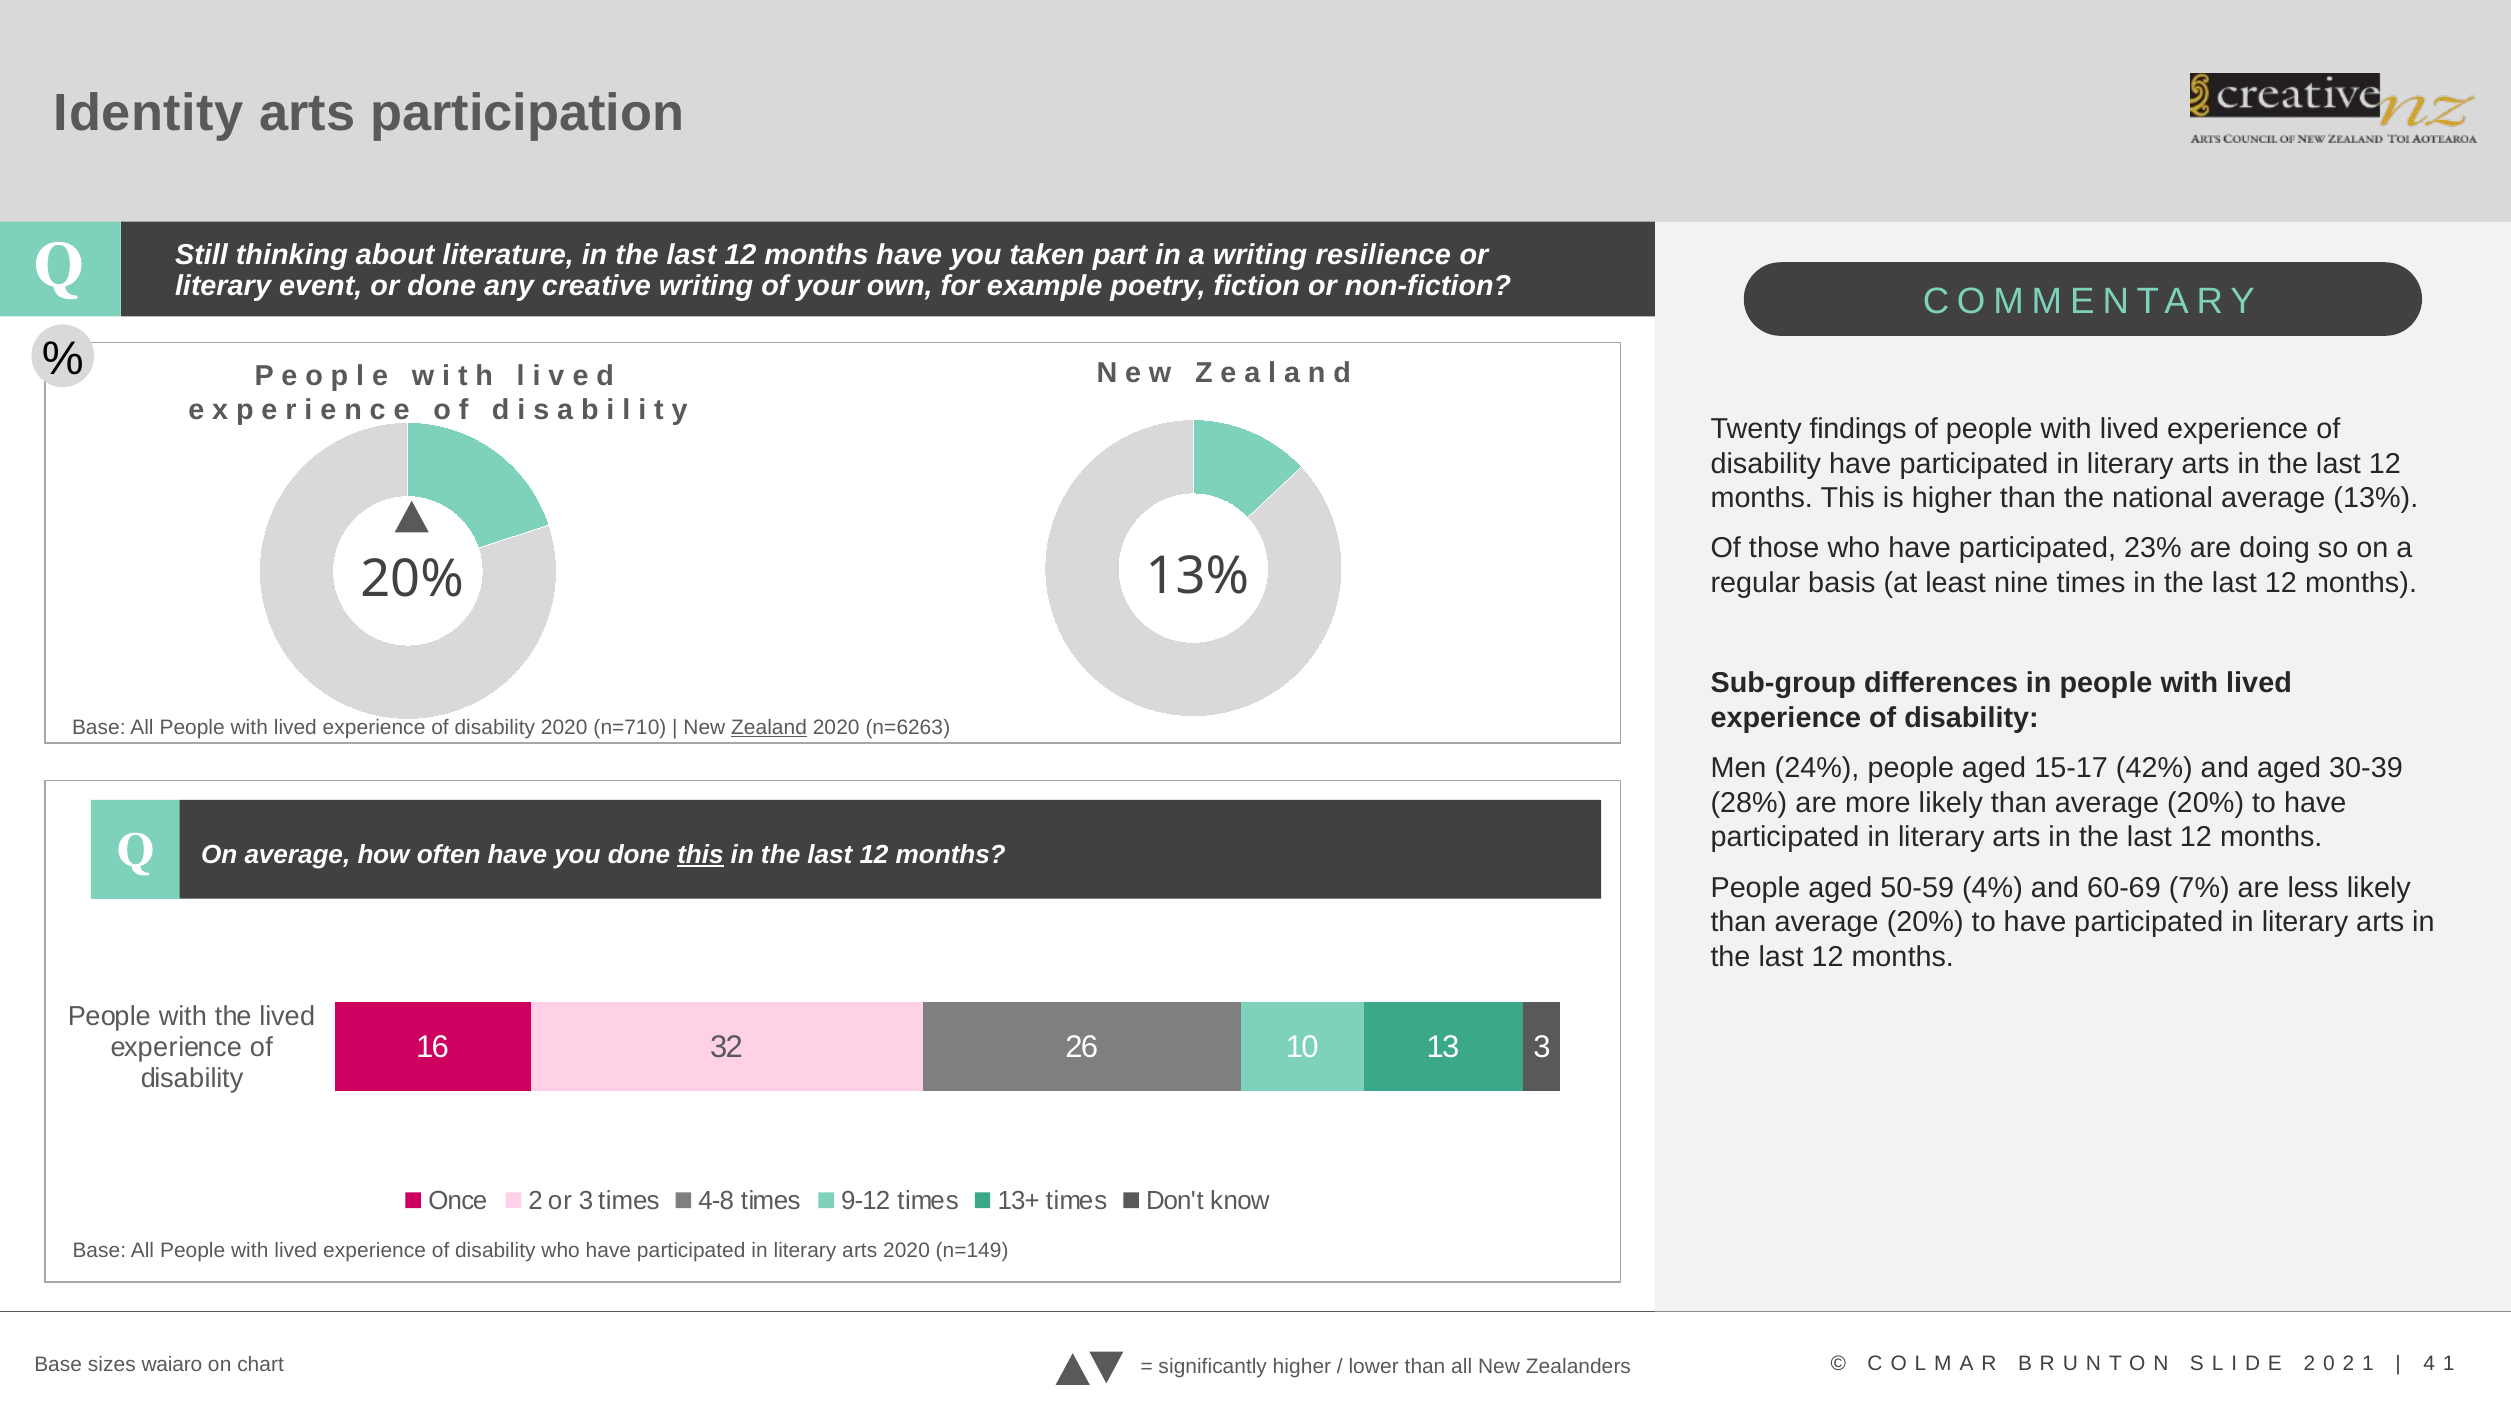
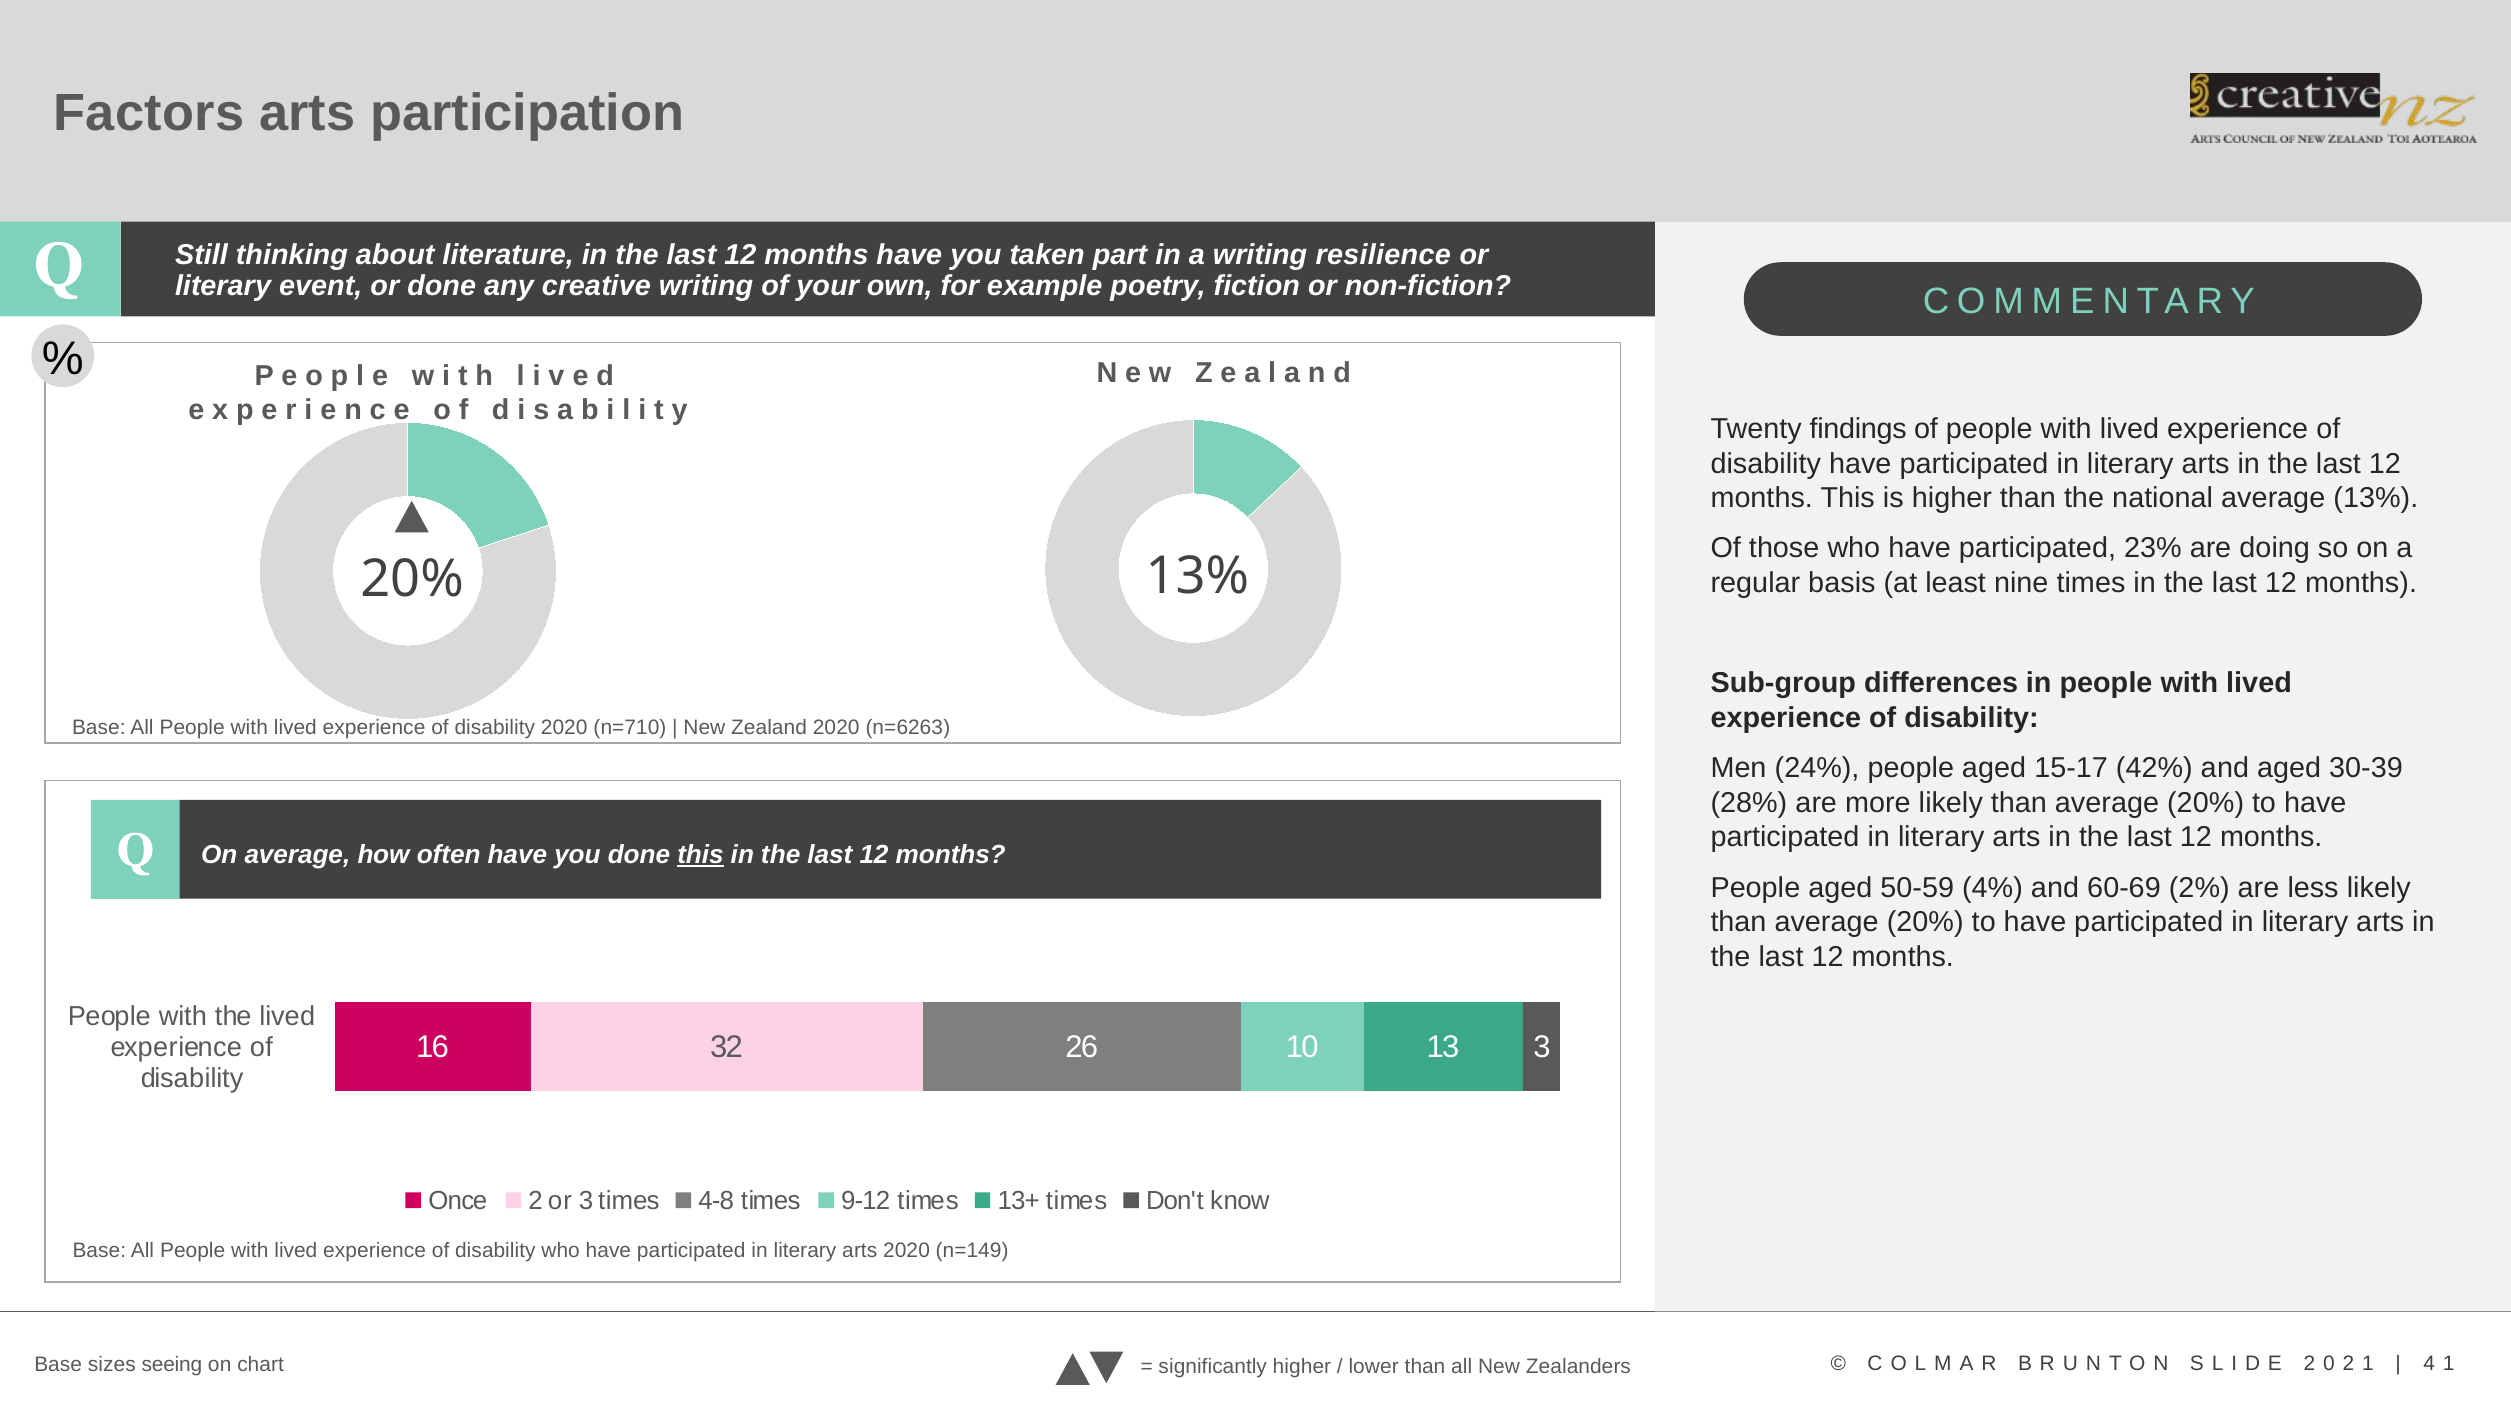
Identity: Identity -> Factors (149, 113)
Zealand underline: present -> none (769, 728)
7%: 7% -> 2% (2199, 888)
waiaro: waiaro -> seeing (172, 1365)
